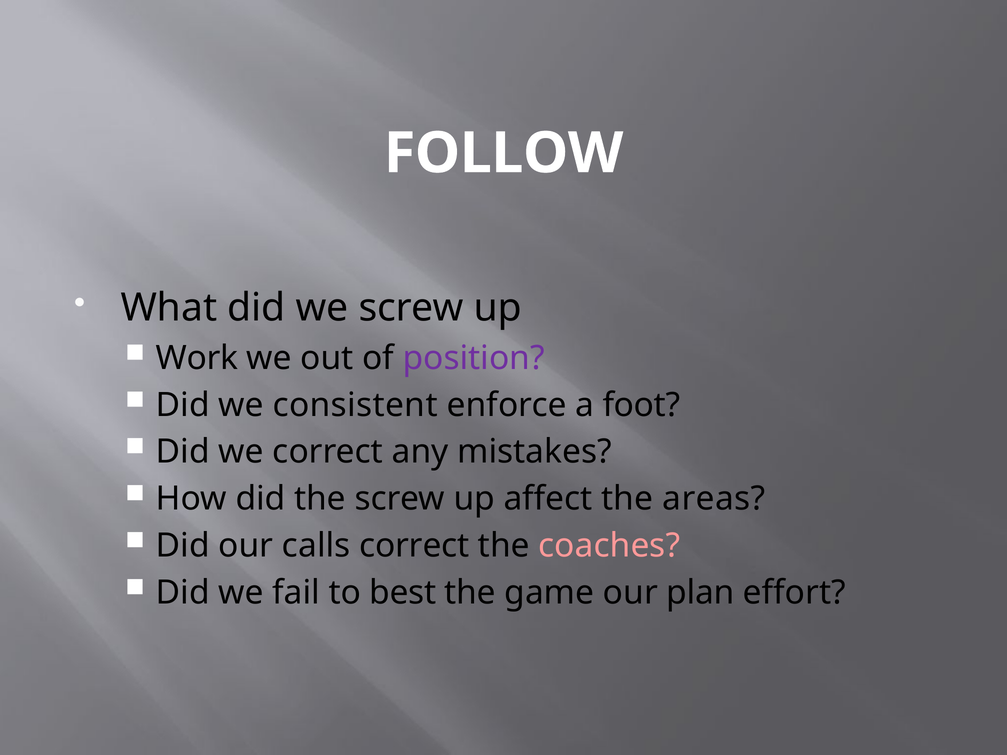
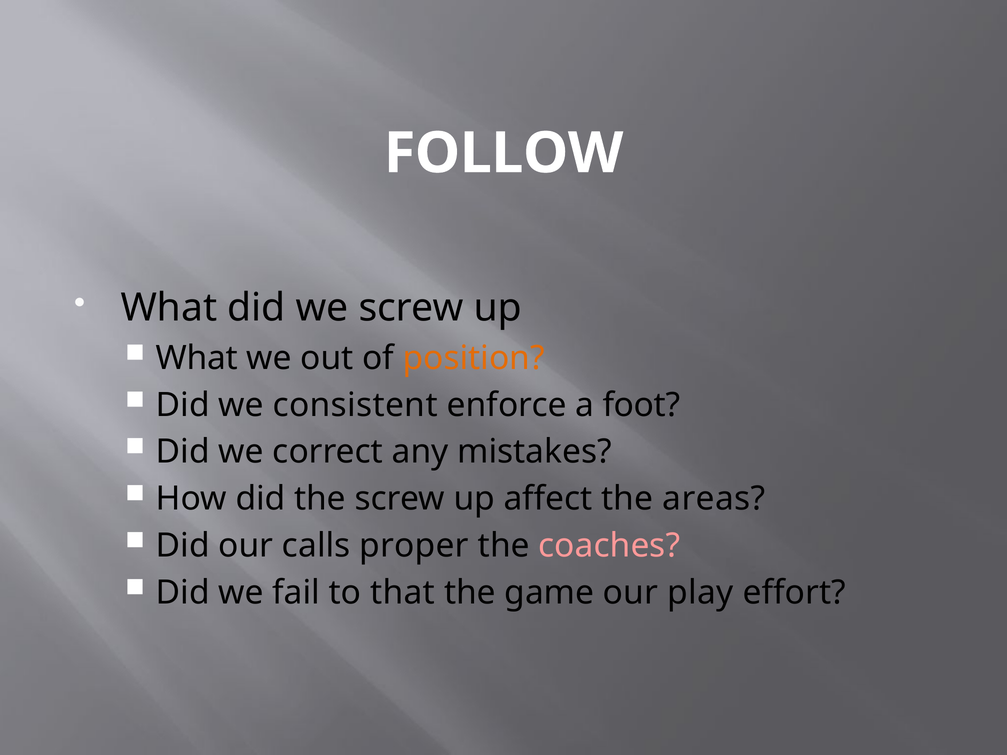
Work: Work -> What (197, 358)
position colour: purple -> orange (474, 358)
calls correct: correct -> proper (414, 546)
best: best -> that (402, 593)
plan: plan -> play (700, 593)
